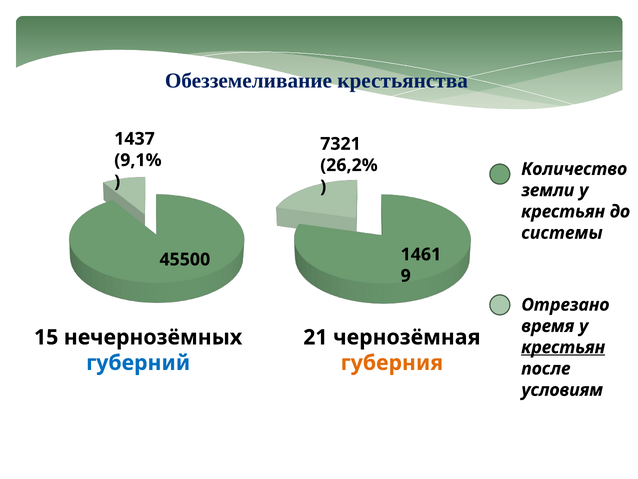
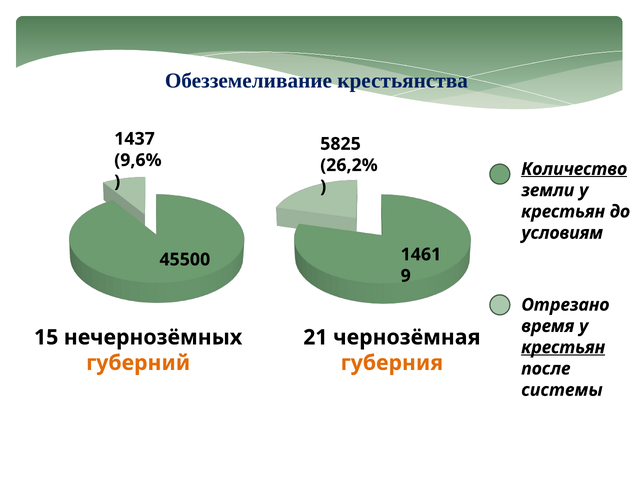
7321: 7321 -> 5825 (341, 144)
9,1%: 9,1% -> 9,6% (138, 160)
Количество underline: none -> present (574, 169)
системы: системы -> условиям (562, 233)
губерний colour: blue -> orange (138, 363)
условиям: условиям -> системы (562, 390)
